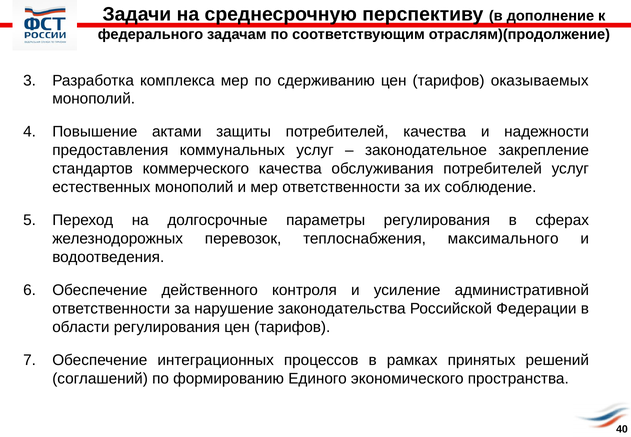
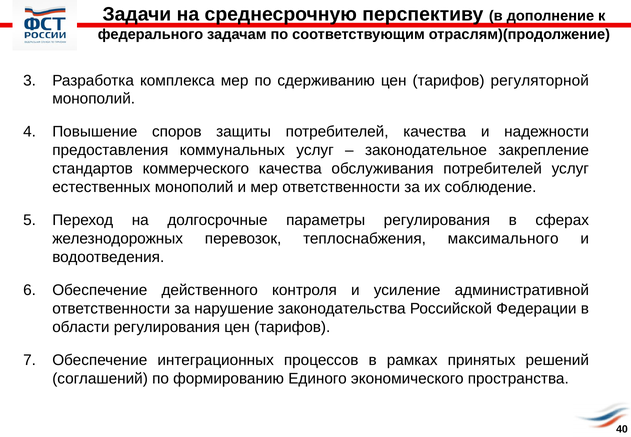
оказываемых: оказываемых -> регуляторной (540, 80)
актами: актами -> споров (177, 132)
